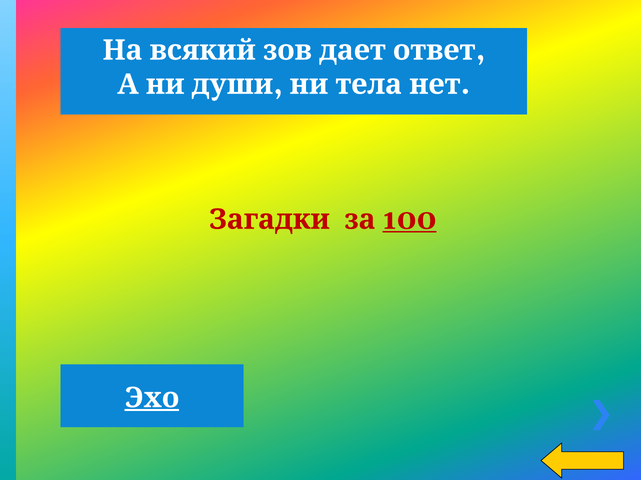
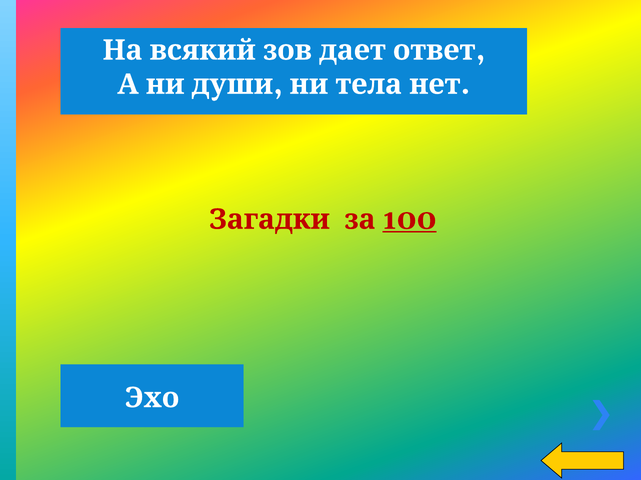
Эхо underline: present -> none (152, 398)
